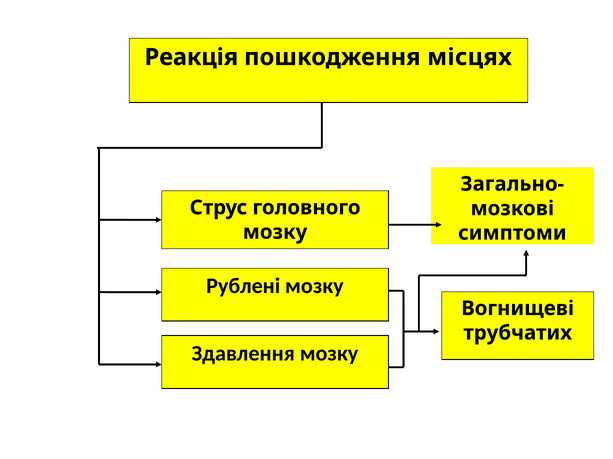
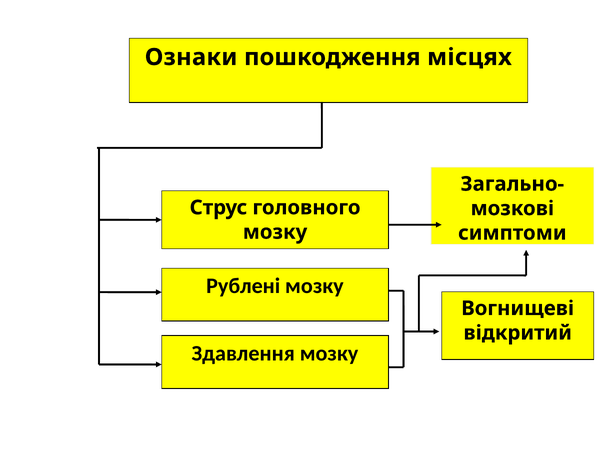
Реакція: Реакція -> Ознаки (191, 57)
трубчатих: трубчатих -> відкритий (518, 333)
